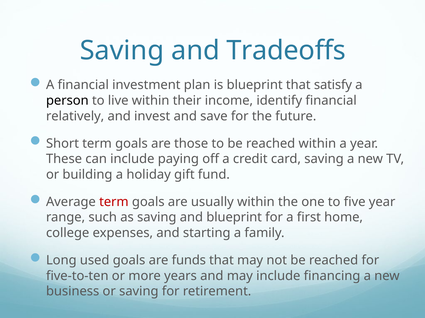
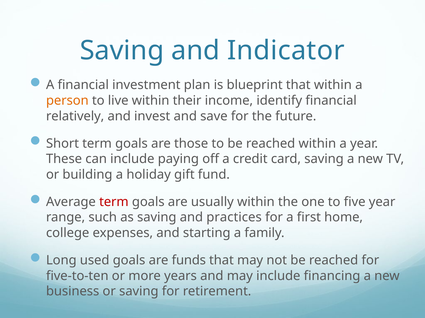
Tradeoffs: Tradeoffs -> Indicator (286, 51)
that satisfy: satisfy -> within (333, 85)
person colour: black -> orange (67, 101)
and blueprint: blueprint -> practices (234, 218)
